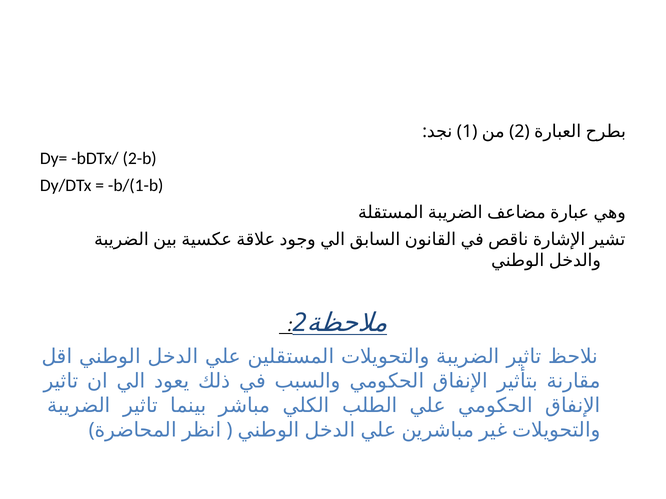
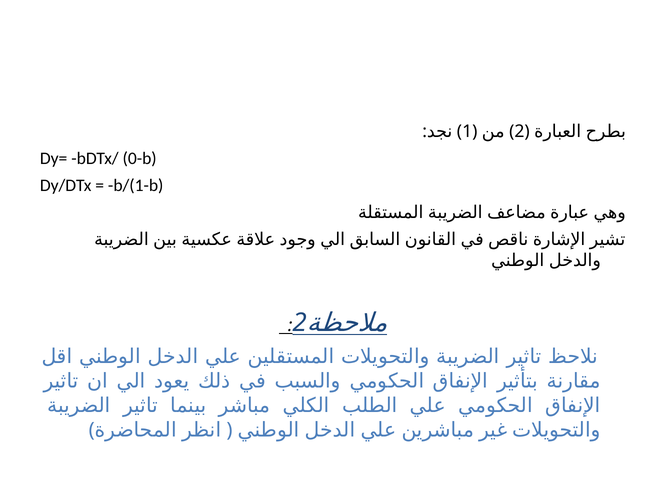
2-b: 2-b -> 0-b (140, 159)
